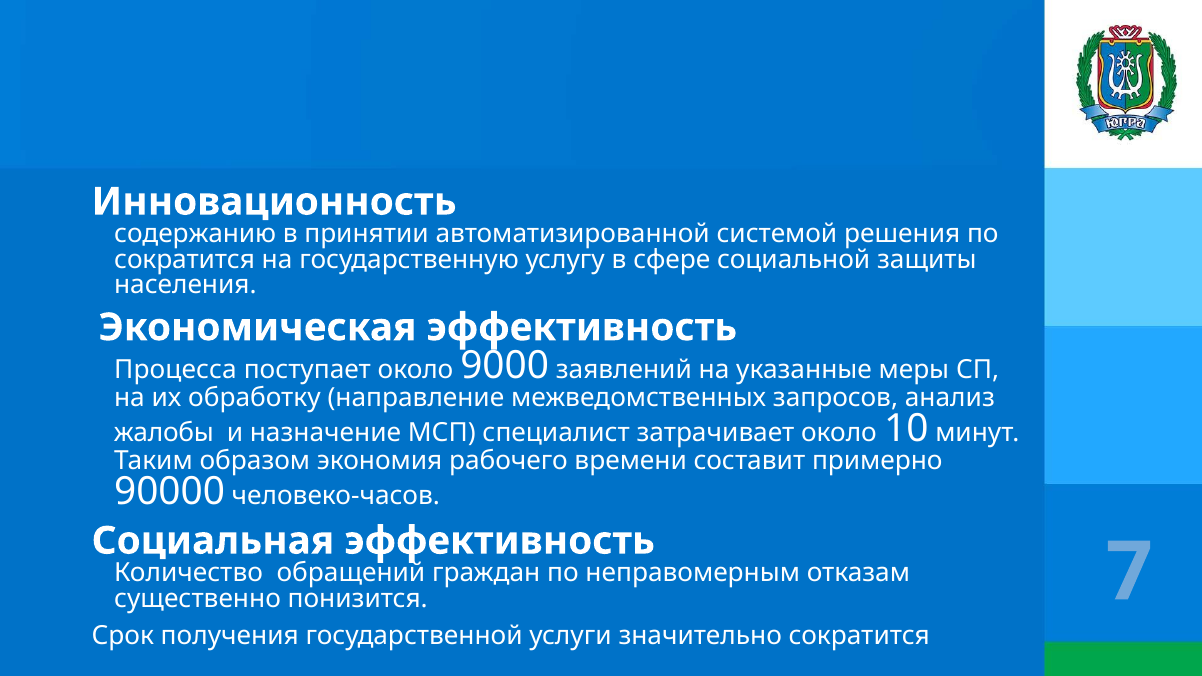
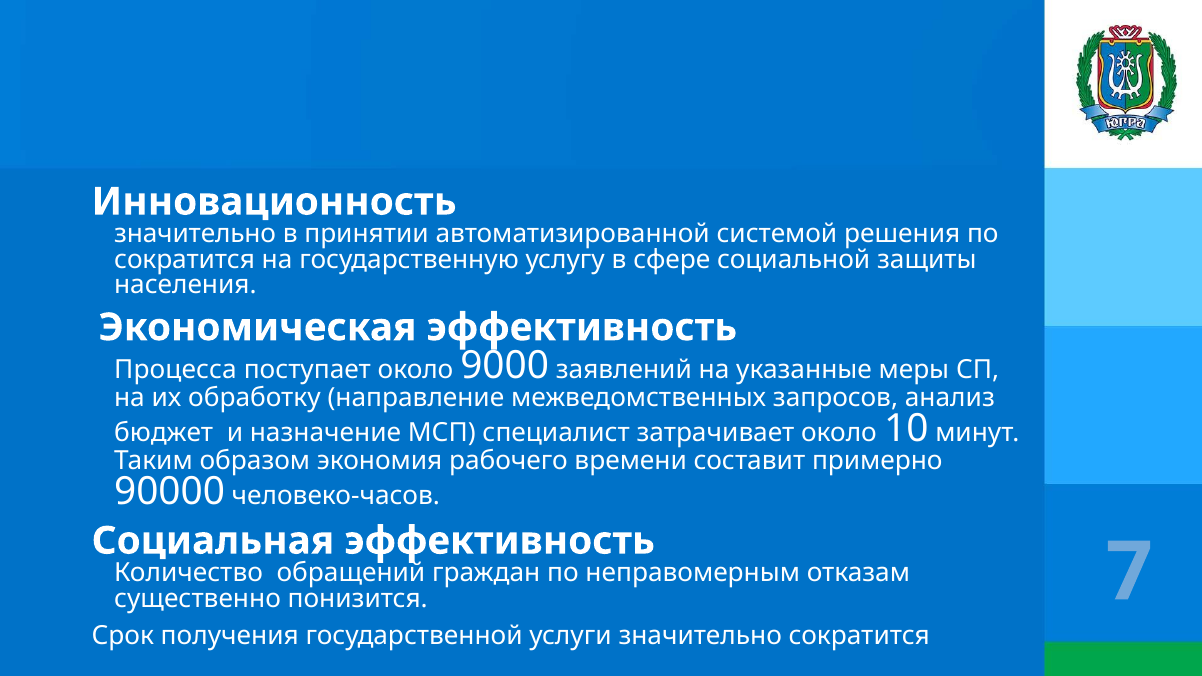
содержанию: содержанию -> значительно (195, 234)
жалобы: жалобы -> бюджет (164, 433)
